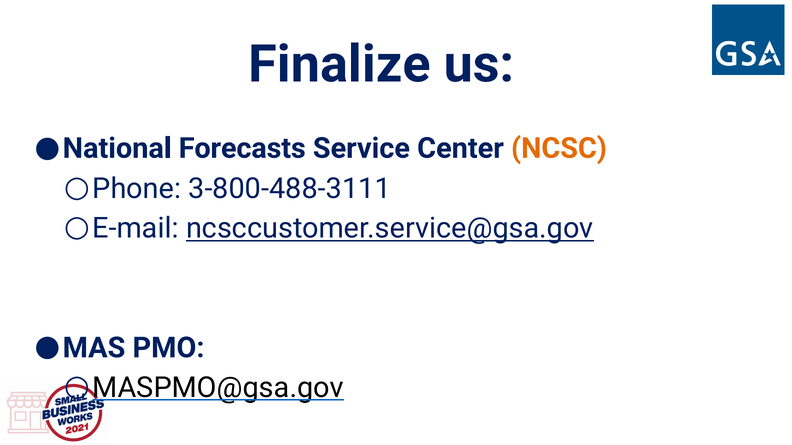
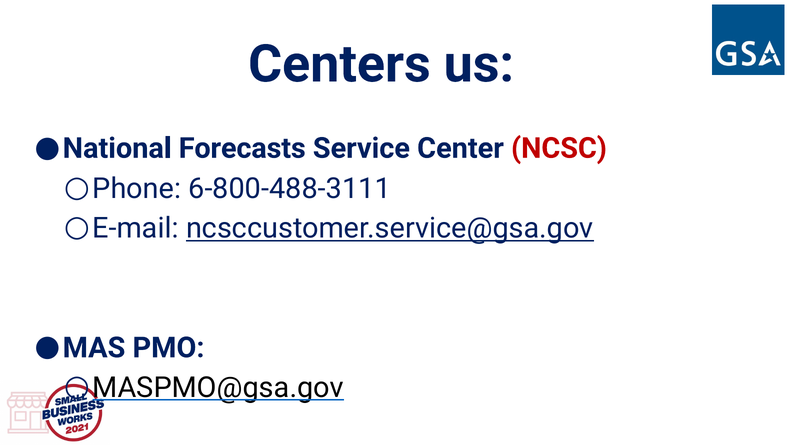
Finalize: Finalize -> Centers (339, 64)
NCSC colour: orange -> red (559, 148)
3-800-488-3111: 3-800-488-3111 -> 6-800-488-3111 (290, 189)
